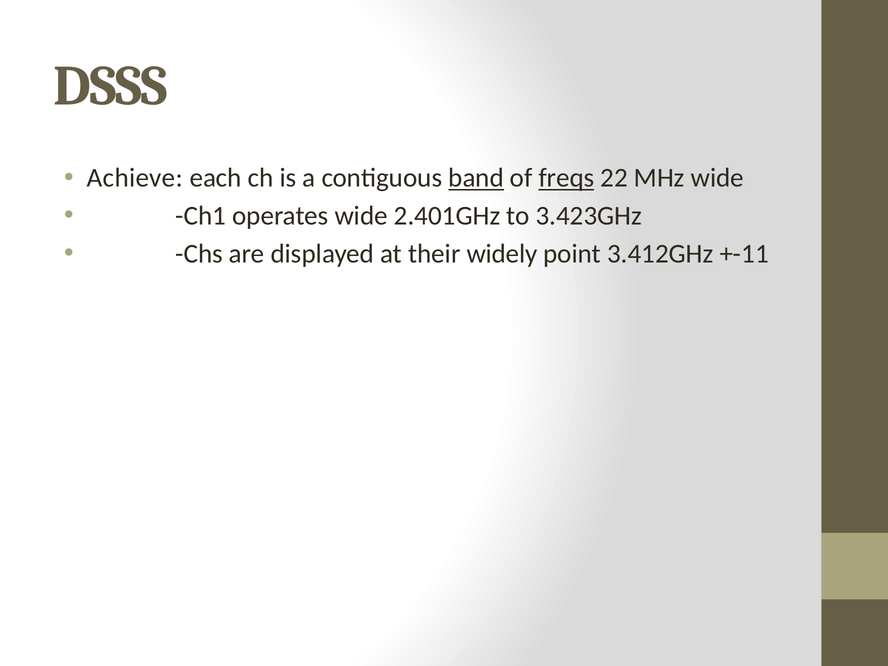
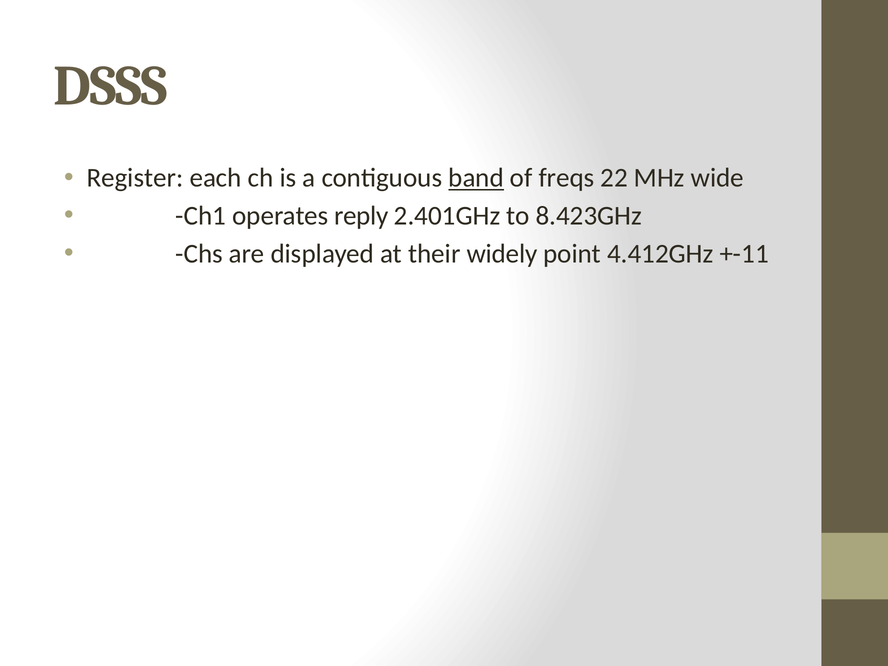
Achieve: Achieve -> Register (135, 178)
freqs underline: present -> none (566, 178)
operates wide: wide -> reply (361, 216)
3.423GHz: 3.423GHz -> 8.423GHz (589, 216)
3.412GHz: 3.412GHz -> 4.412GHz (660, 254)
